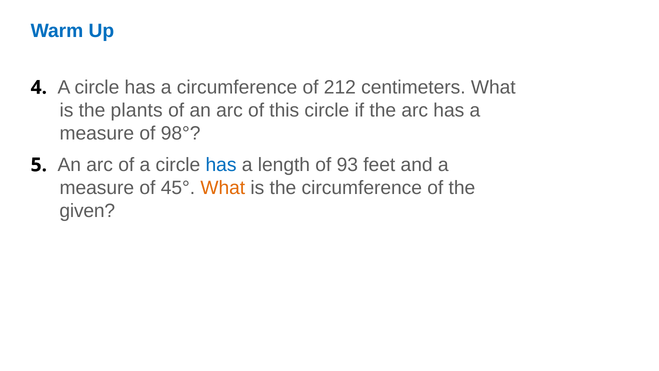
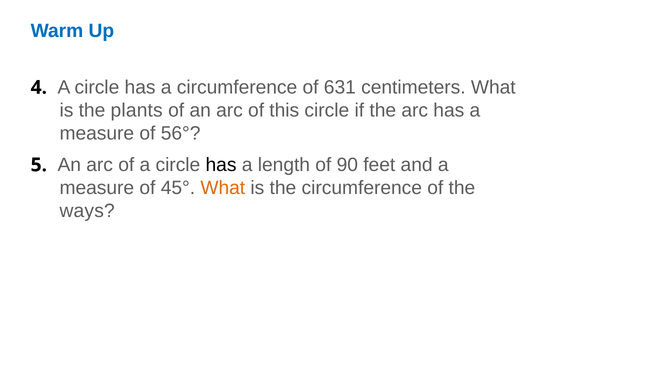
212: 212 -> 631 (340, 87)
98°: 98° -> 56° (181, 133)
has colour: blue -> black (221, 165)
93: 93 -> 90 (347, 165)
given: given -> ways (87, 211)
